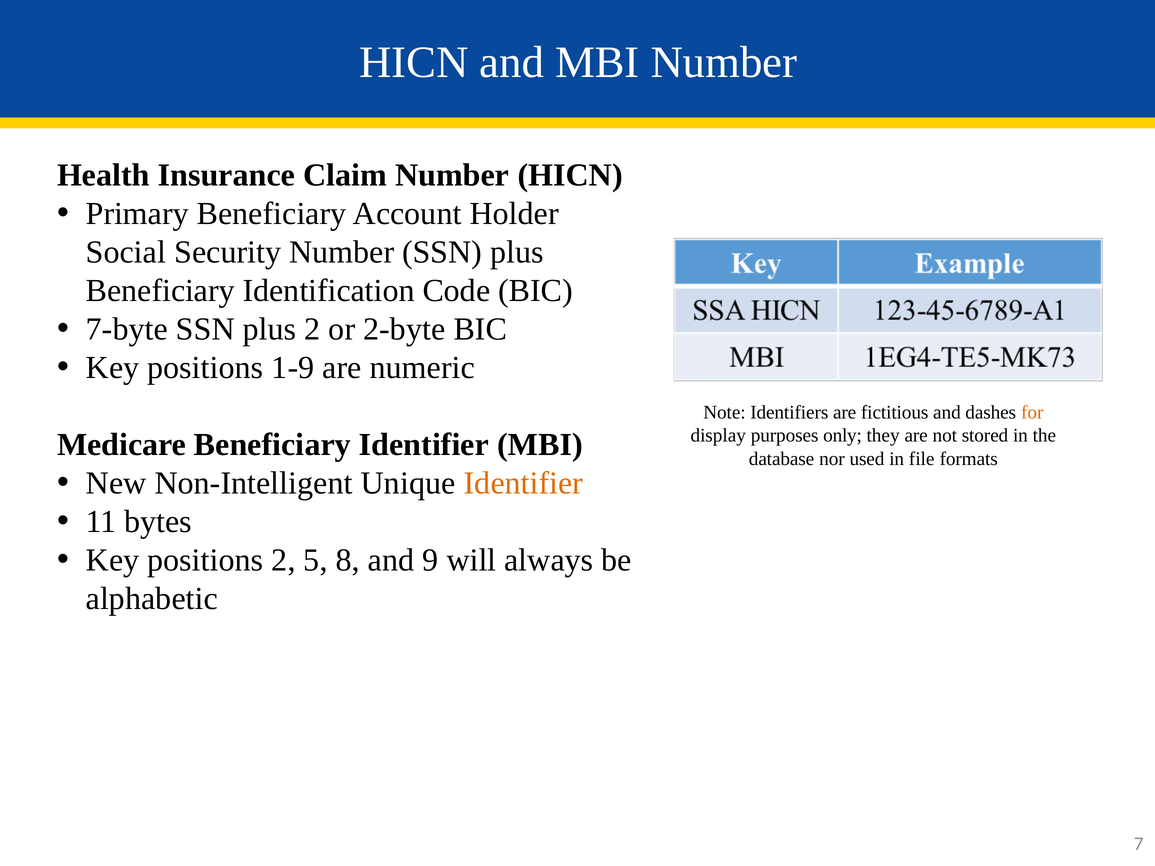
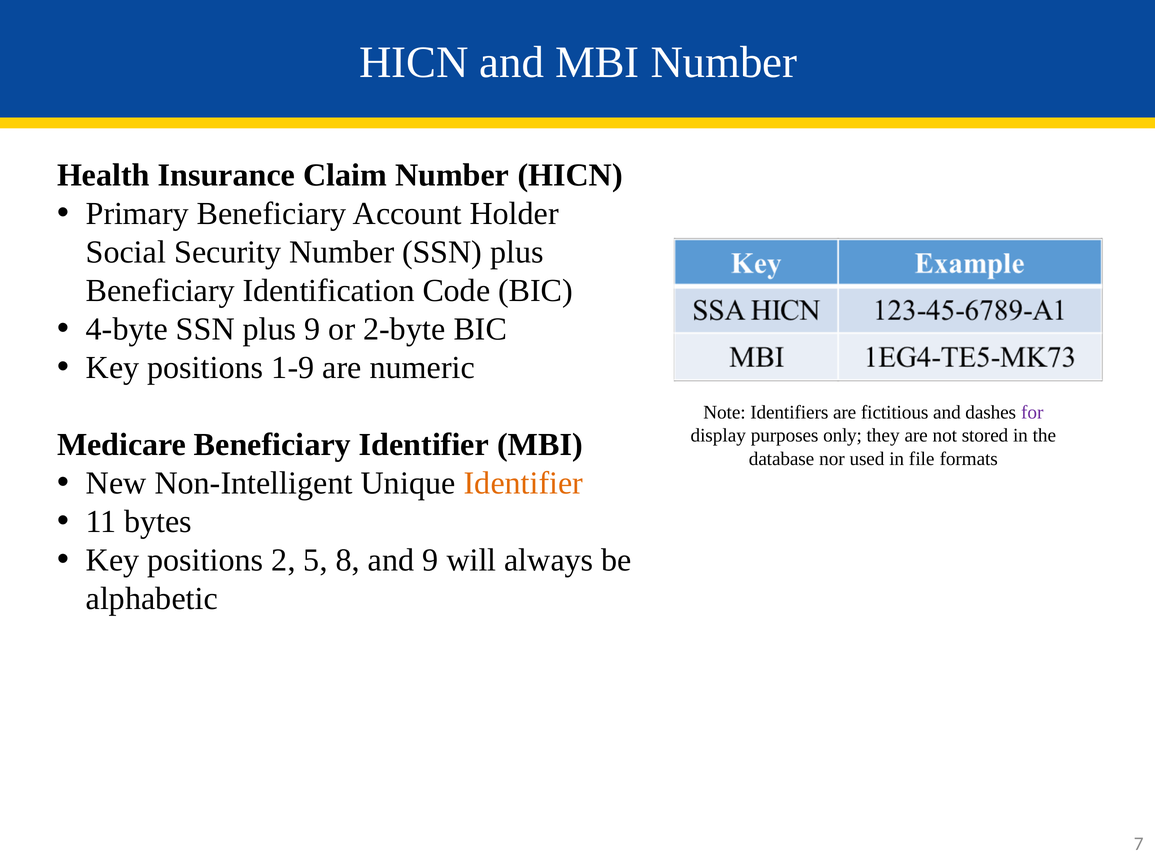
7-byte: 7-byte -> 4-byte (127, 329)
plus 2: 2 -> 9 (312, 329)
for colour: orange -> purple (1032, 413)
